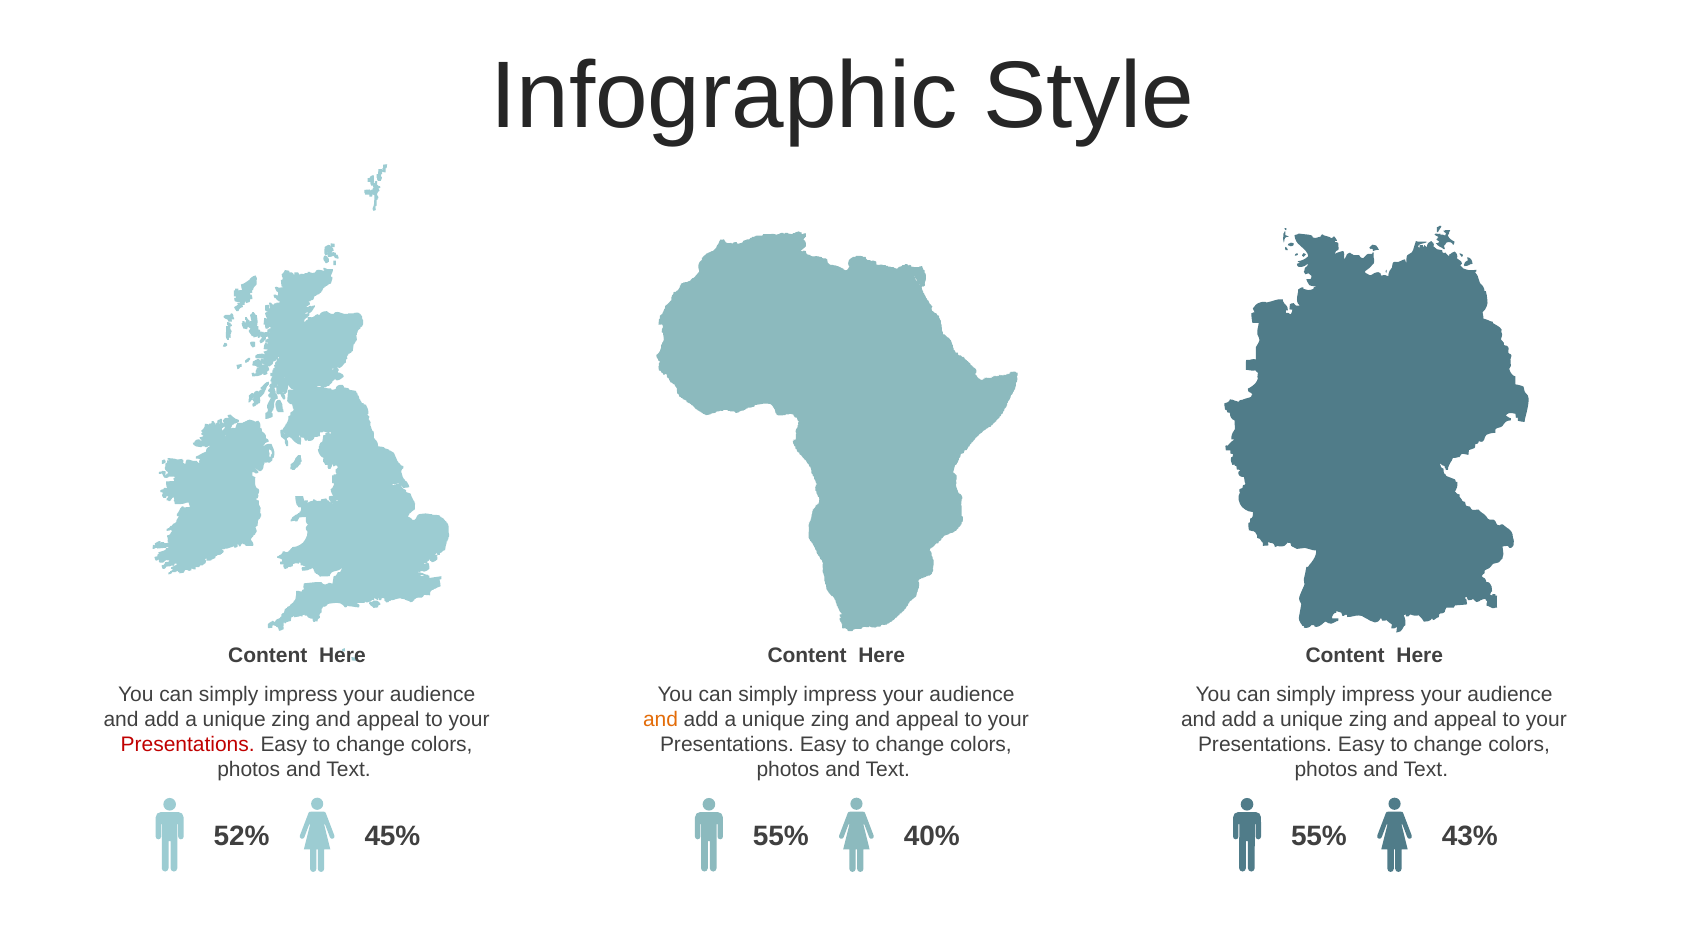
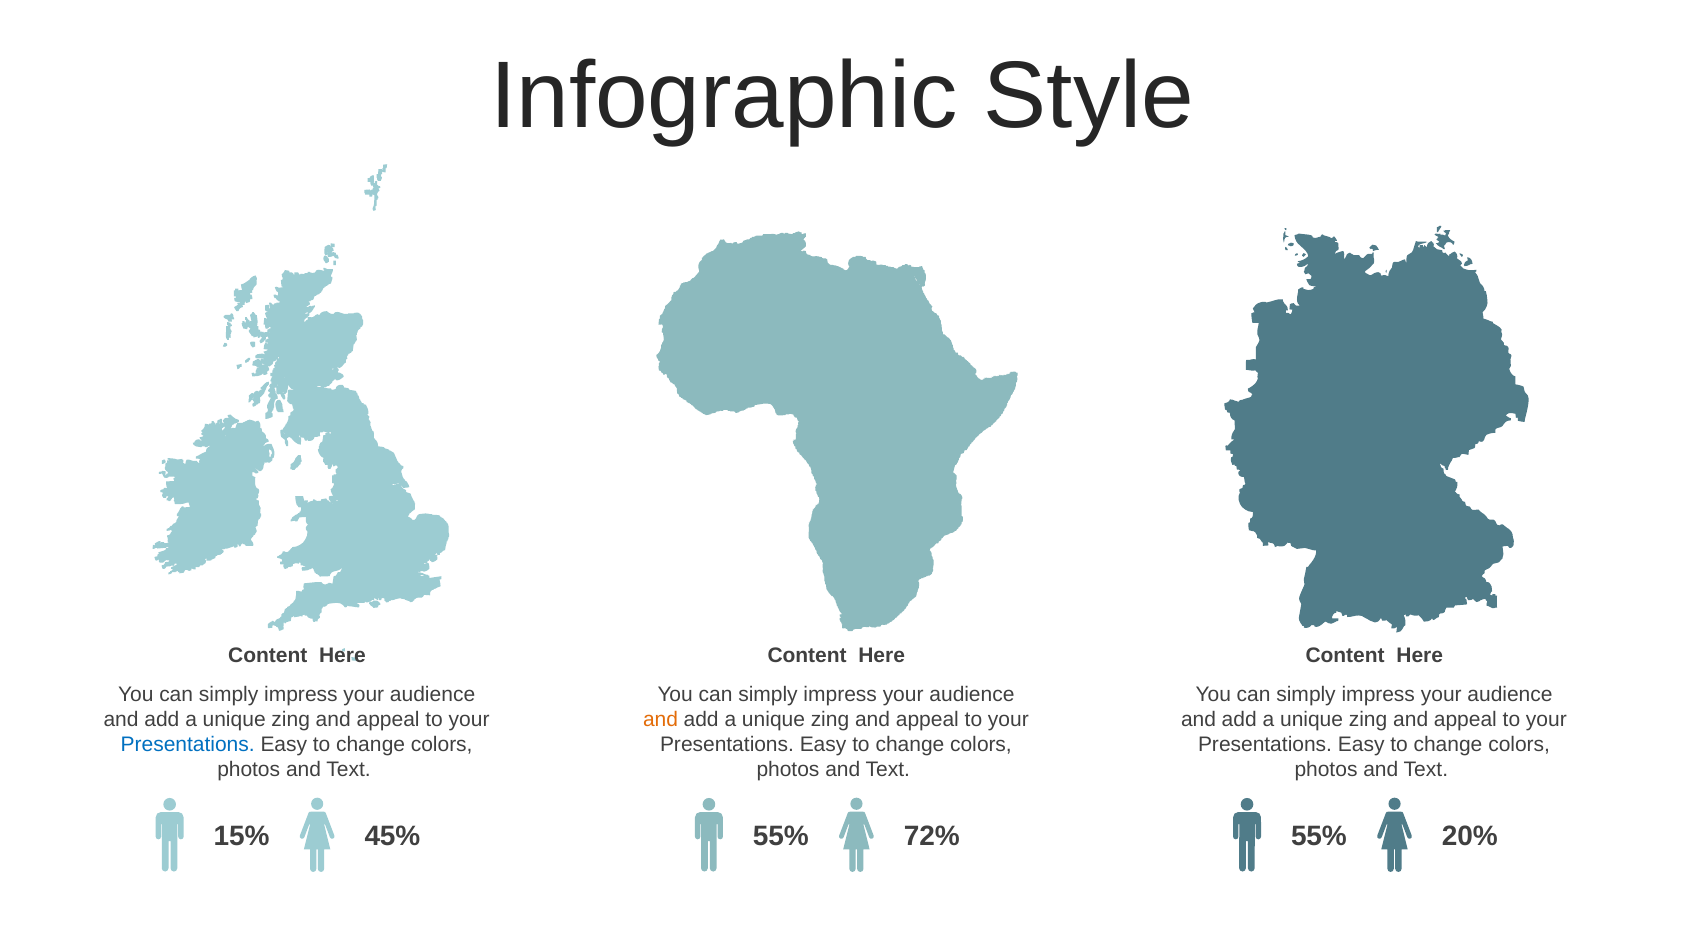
Presentations colour: red -> blue (188, 744)
52%: 52% -> 15% (242, 836)
40%: 40% -> 72% (932, 836)
43%: 43% -> 20% (1470, 836)
